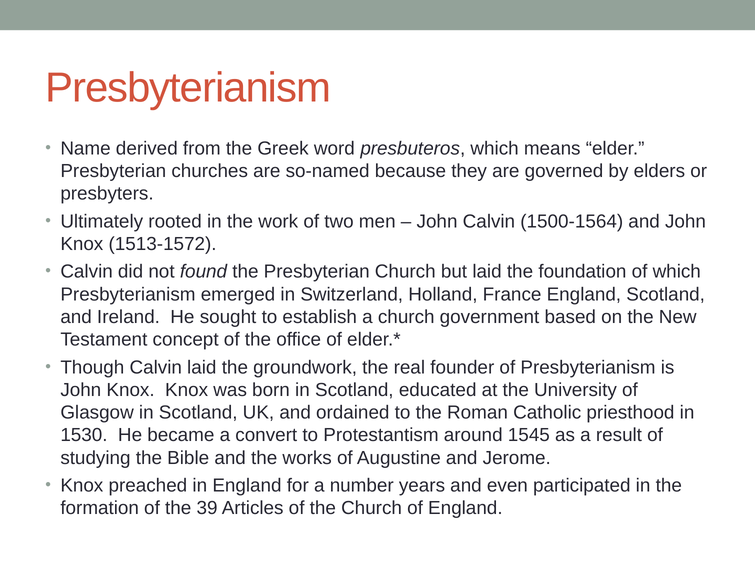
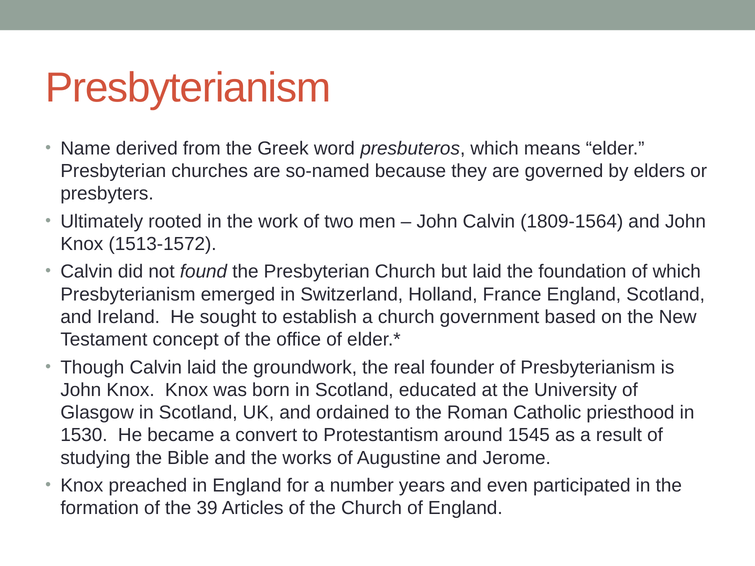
1500-1564: 1500-1564 -> 1809-1564 (572, 222)
